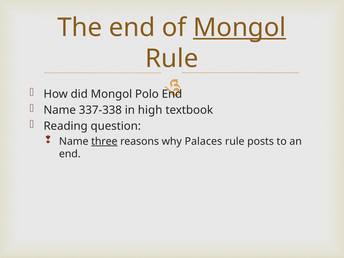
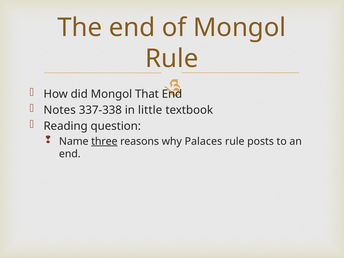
Mongol underline: present -> none (240, 28)
Polo: Polo -> That (147, 94)
Name: Name -> Notes (60, 110)
high: high -> little (150, 110)
